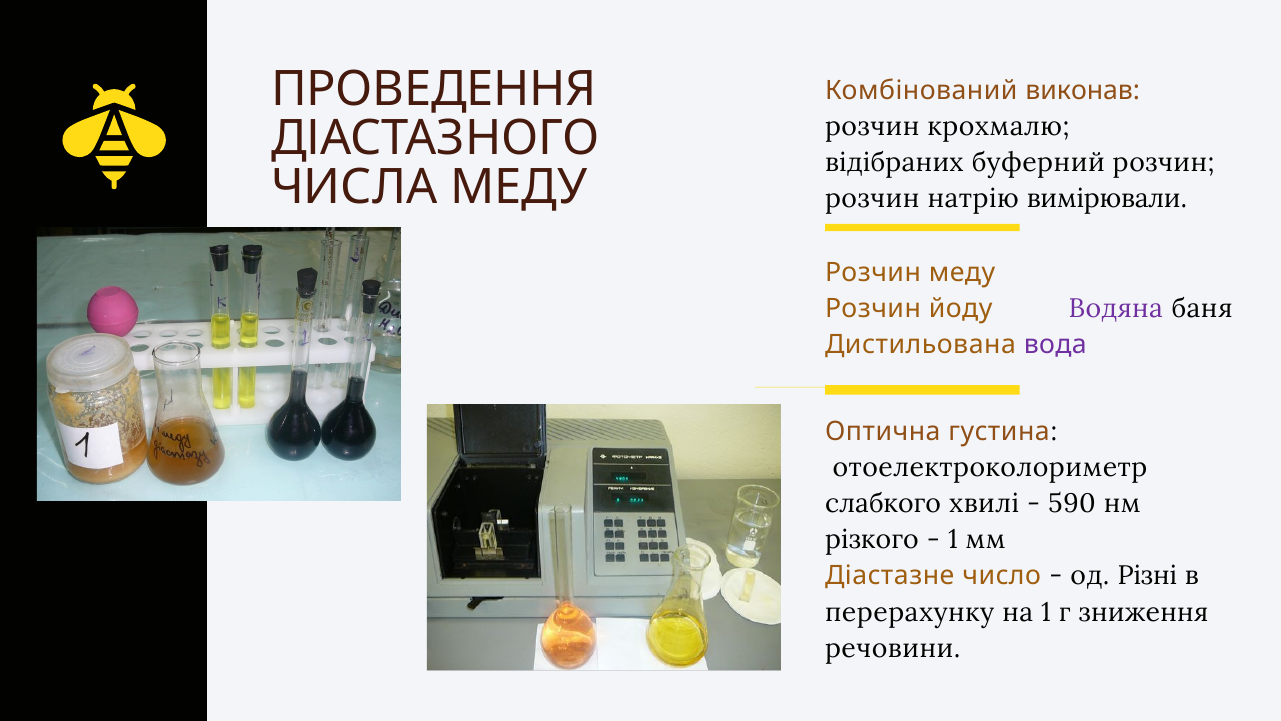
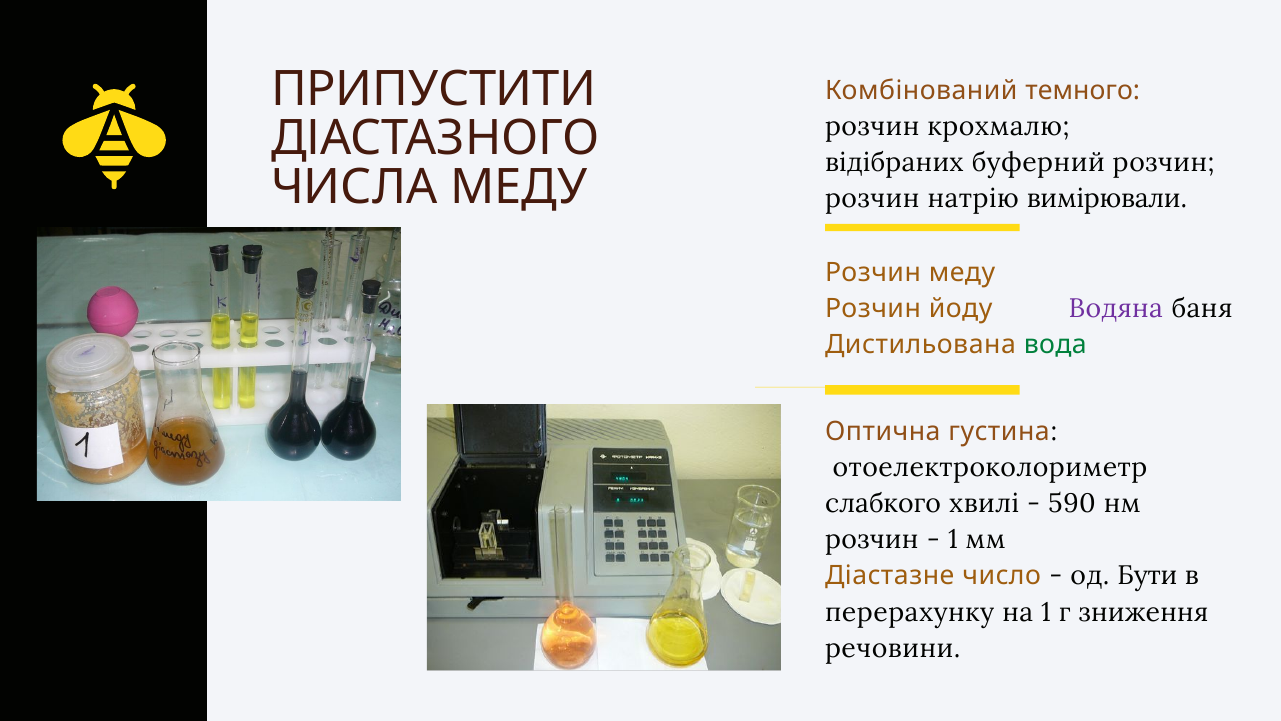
ПРОВЕДЕННЯ: ПРОВЕДЕННЯ -> ПРИПУСТИТИ (434, 89)
виконав: виконав -> темного (1083, 91)
вода colour: purple -> green (1055, 345)
різкого: різкого -> розчин (872, 540)
Різні: Різні -> Бути (1147, 576)
